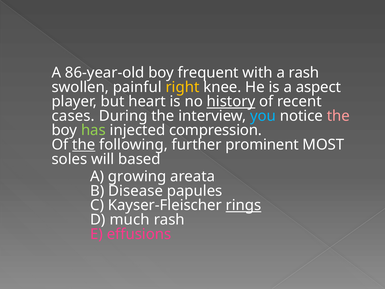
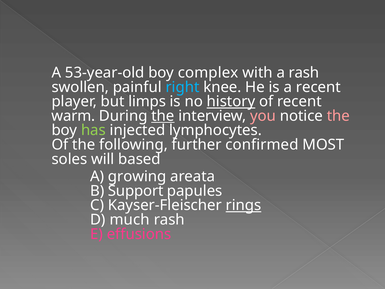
86-year-old: 86-year-old -> 53-year-old (105, 73)
frequent: frequent -> complex (208, 73)
right colour: yellow -> light blue (182, 87)
a aspect: aspect -> recent (318, 87)
heart: heart -> limps (147, 101)
cases: cases -> warm (73, 116)
the underline: none -> present (163, 116)
you colour: light blue -> pink (263, 116)
compression: compression -> lymphocytes (215, 130)
the underline: present -> none (84, 145)
prominent: prominent -> confirmed (262, 145)
Disease: Disease -> Support (136, 191)
